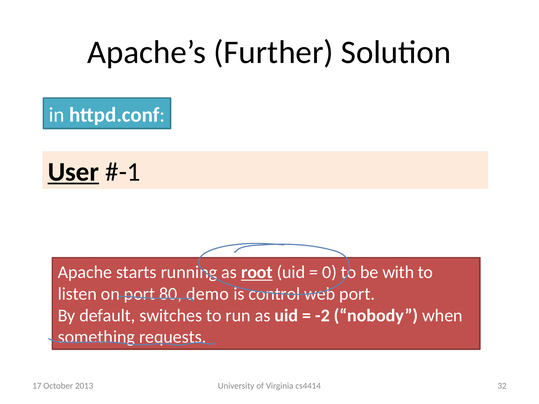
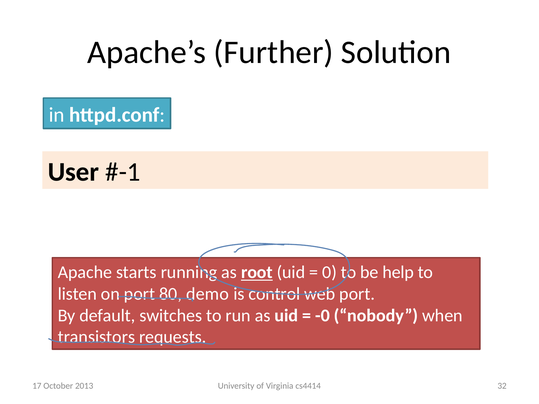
User underline: present -> none (73, 172)
with: with -> help (398, 273)
-2: -2 -> -0 (323, 316)
something: something -> transistors (96, 337)
